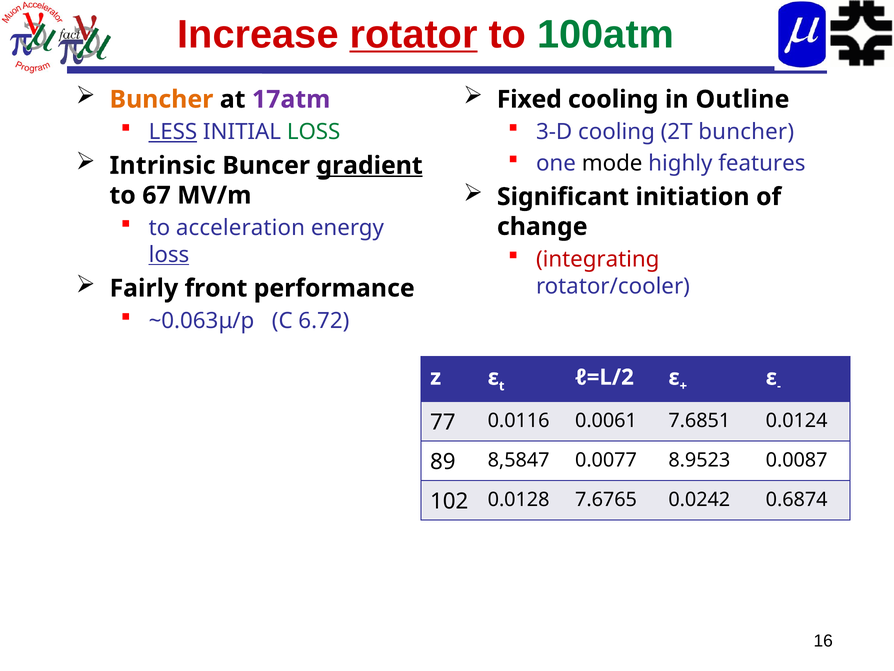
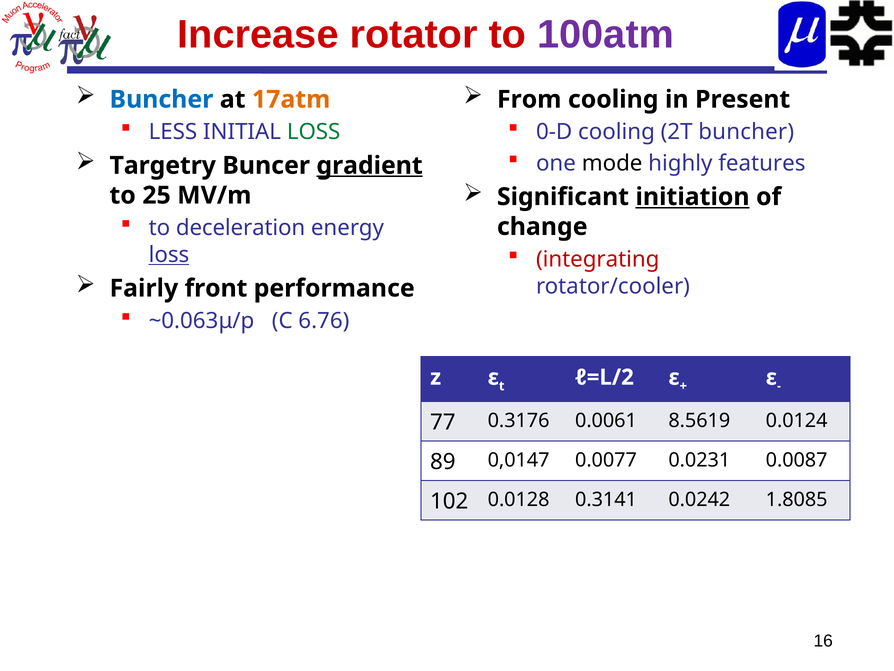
rotator underline: present -> none (414, 34)
100atm colour: green -> purple (606, 34)
Buncher colour: orange -> blue (161, 99)
17atm colour: purple -> orange (291, 99)
Fixed: Fixed -> From (529, 99)
Outline: Outline -> Present (743, 99)
LESS underline: present -> none (173, 132)
3-D: 3-D -> 0-D (554, 132)
Intrinsic: Intrinsic -> Targetry (163, 165)
initiation underline: none -> present (693, 197)
67: 67 -> 25 (157, 195)
acceleration: acceleration -> deceleration (241, 228)
6.72: 6.72 -> 6.76 (324, 321)
0.0116: 0.0116 -> 0.3176 (519, 420)
7.6851: 7.6851 -> 8.5619 (699, 420)
8,5847: 8,5847 -> 0,0147 (519, 460)
8.9523: 8.9523 -> 0.0231 (699, 460)
7.6765: 7.6765 -> 0.3141 (606, 499)
0.6874: 0.6874 -> 1.8085 (797, 499)
